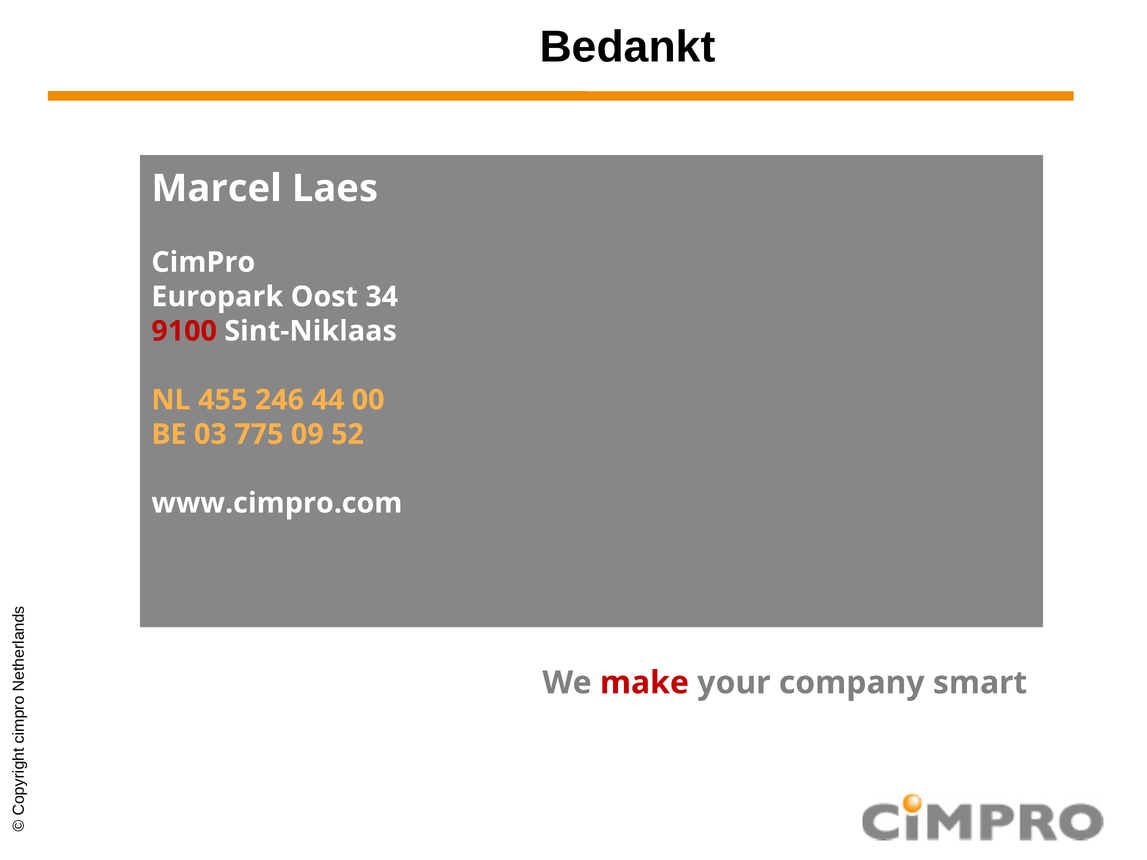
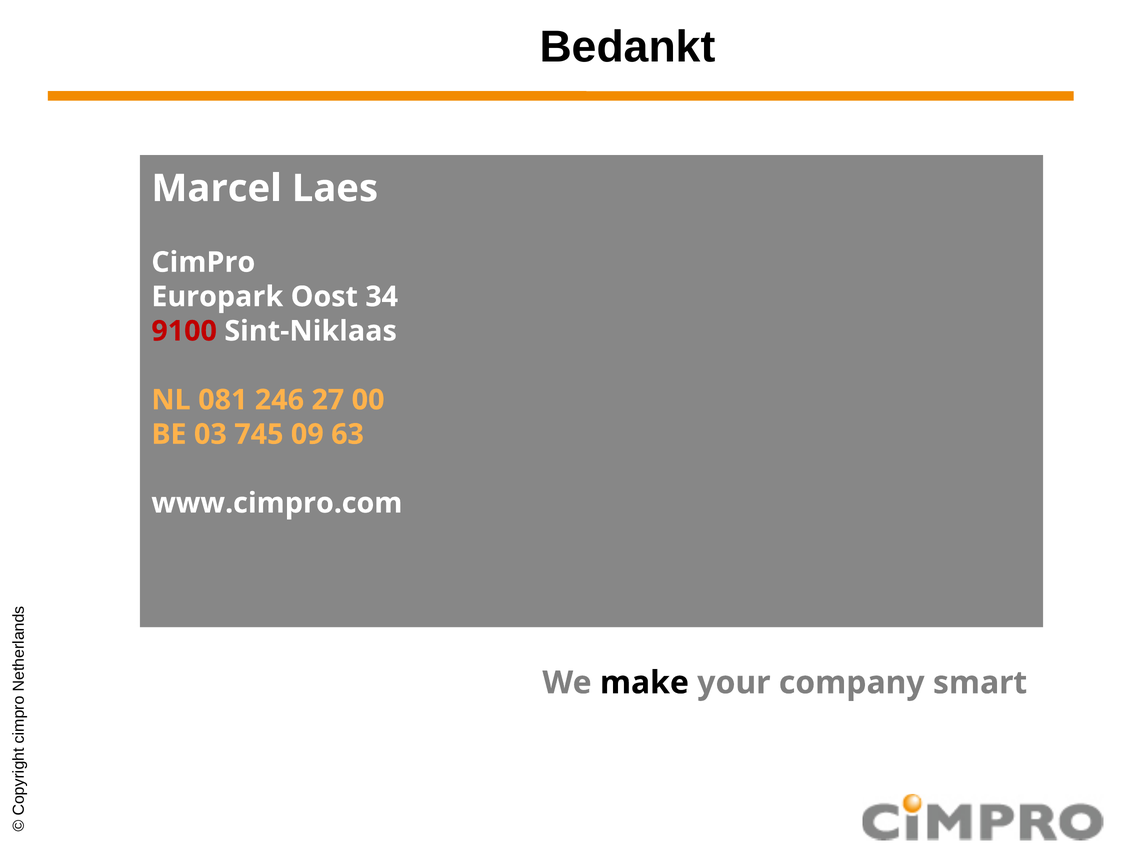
455: 455 -> 081 (223, 400)
44: 44 -> 27 (328, 400)
775: 775 -> 745 (259, 434)
52: 52 -> 63 (348, 434)
make colour: red -> black (644, 683)
